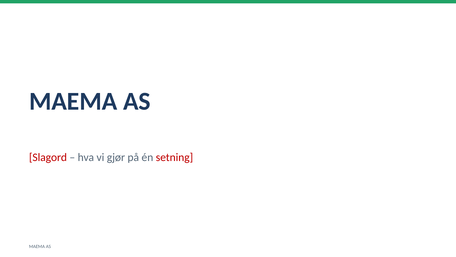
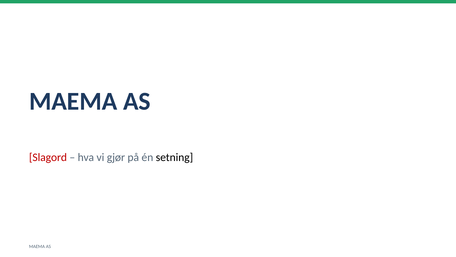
setning colour: red -> black (174, 157)
